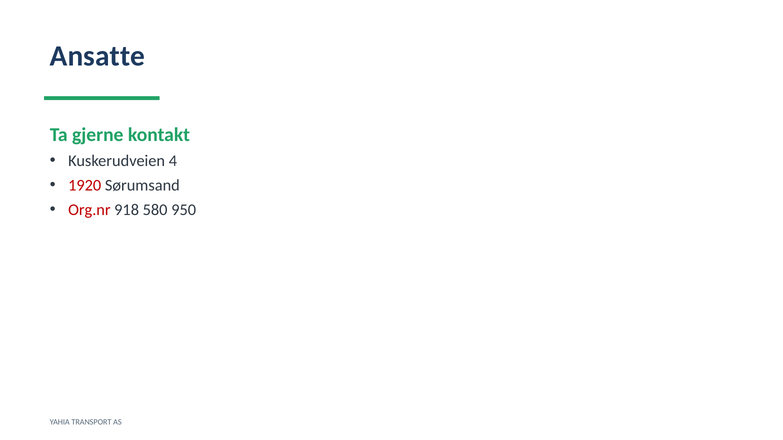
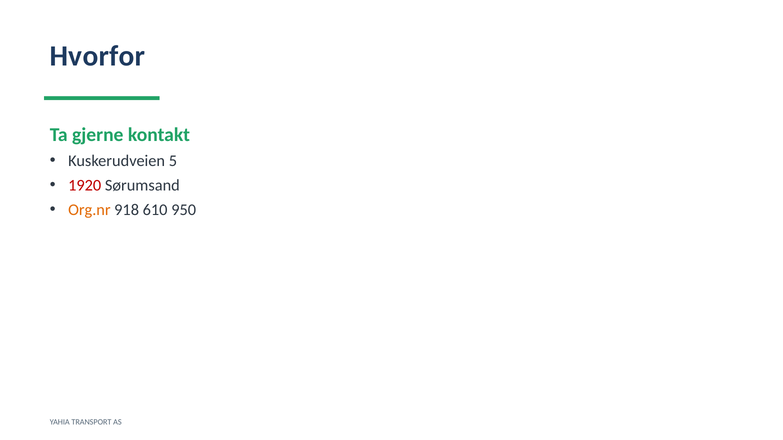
Ansatte: Ansatte -> Hvorfor (97, 56)
4: 4 -> 5 (173, 161)
Org.nr colour: red -> orange (89, 210)
580: 580 -> 610 (155, 210)
